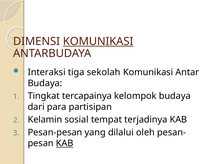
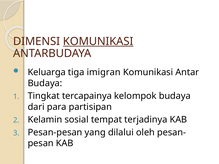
Interaksi: Interaksi -> Keluarga (47, 72)
sekolah: sekolah -> imigran (104, 72)
KAB underline: present -> none (65, 144)
